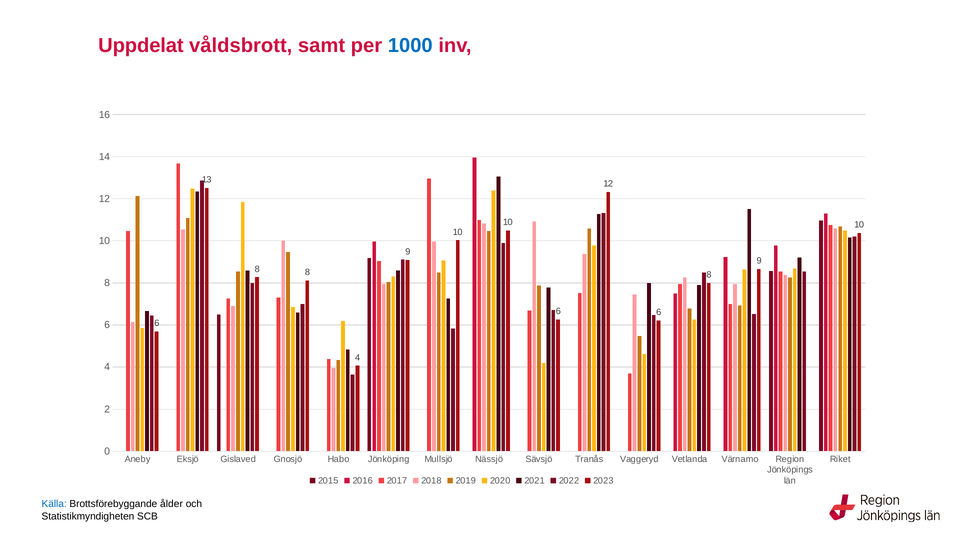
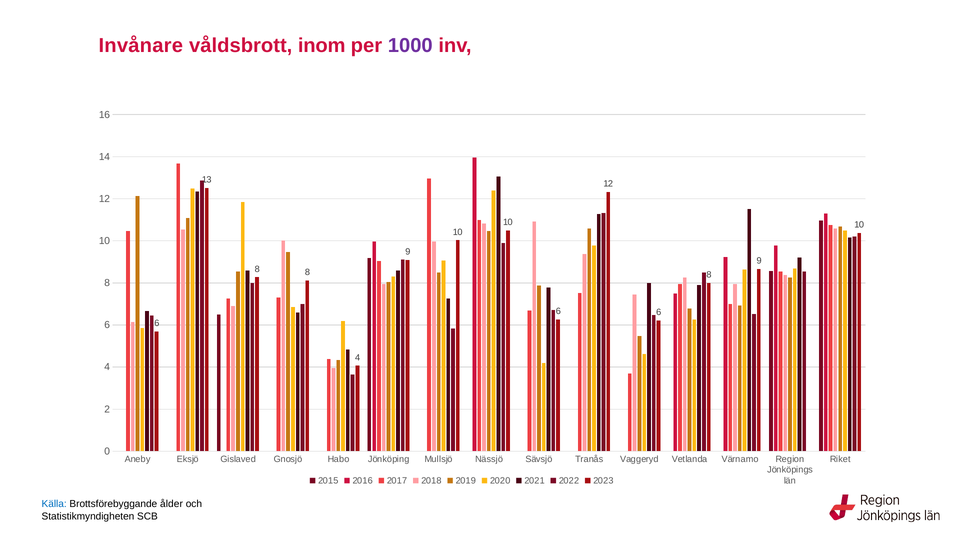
Uppdelat: Uppdelat -> Invånare (141, 46)
samt: samt -> inom (322, 46)
1000 colour: blue -> purple (410, 46)
